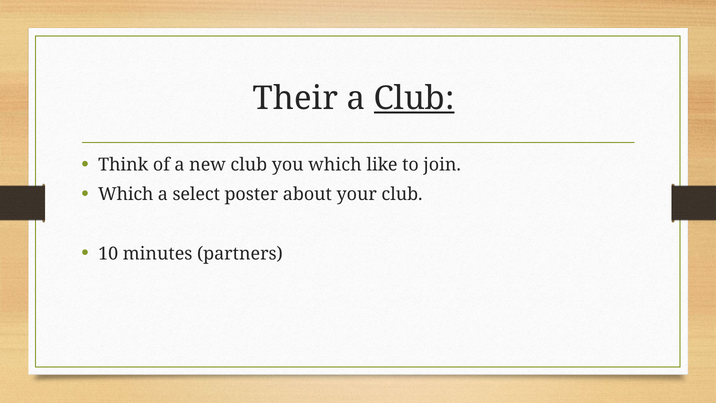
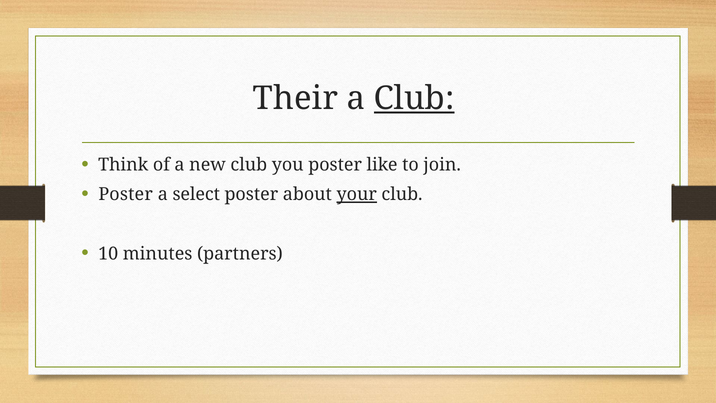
you which: which -> poster (335, 165)
Which: Which -> Poster (126, 194)
your underline: none -> present (357, 194)
